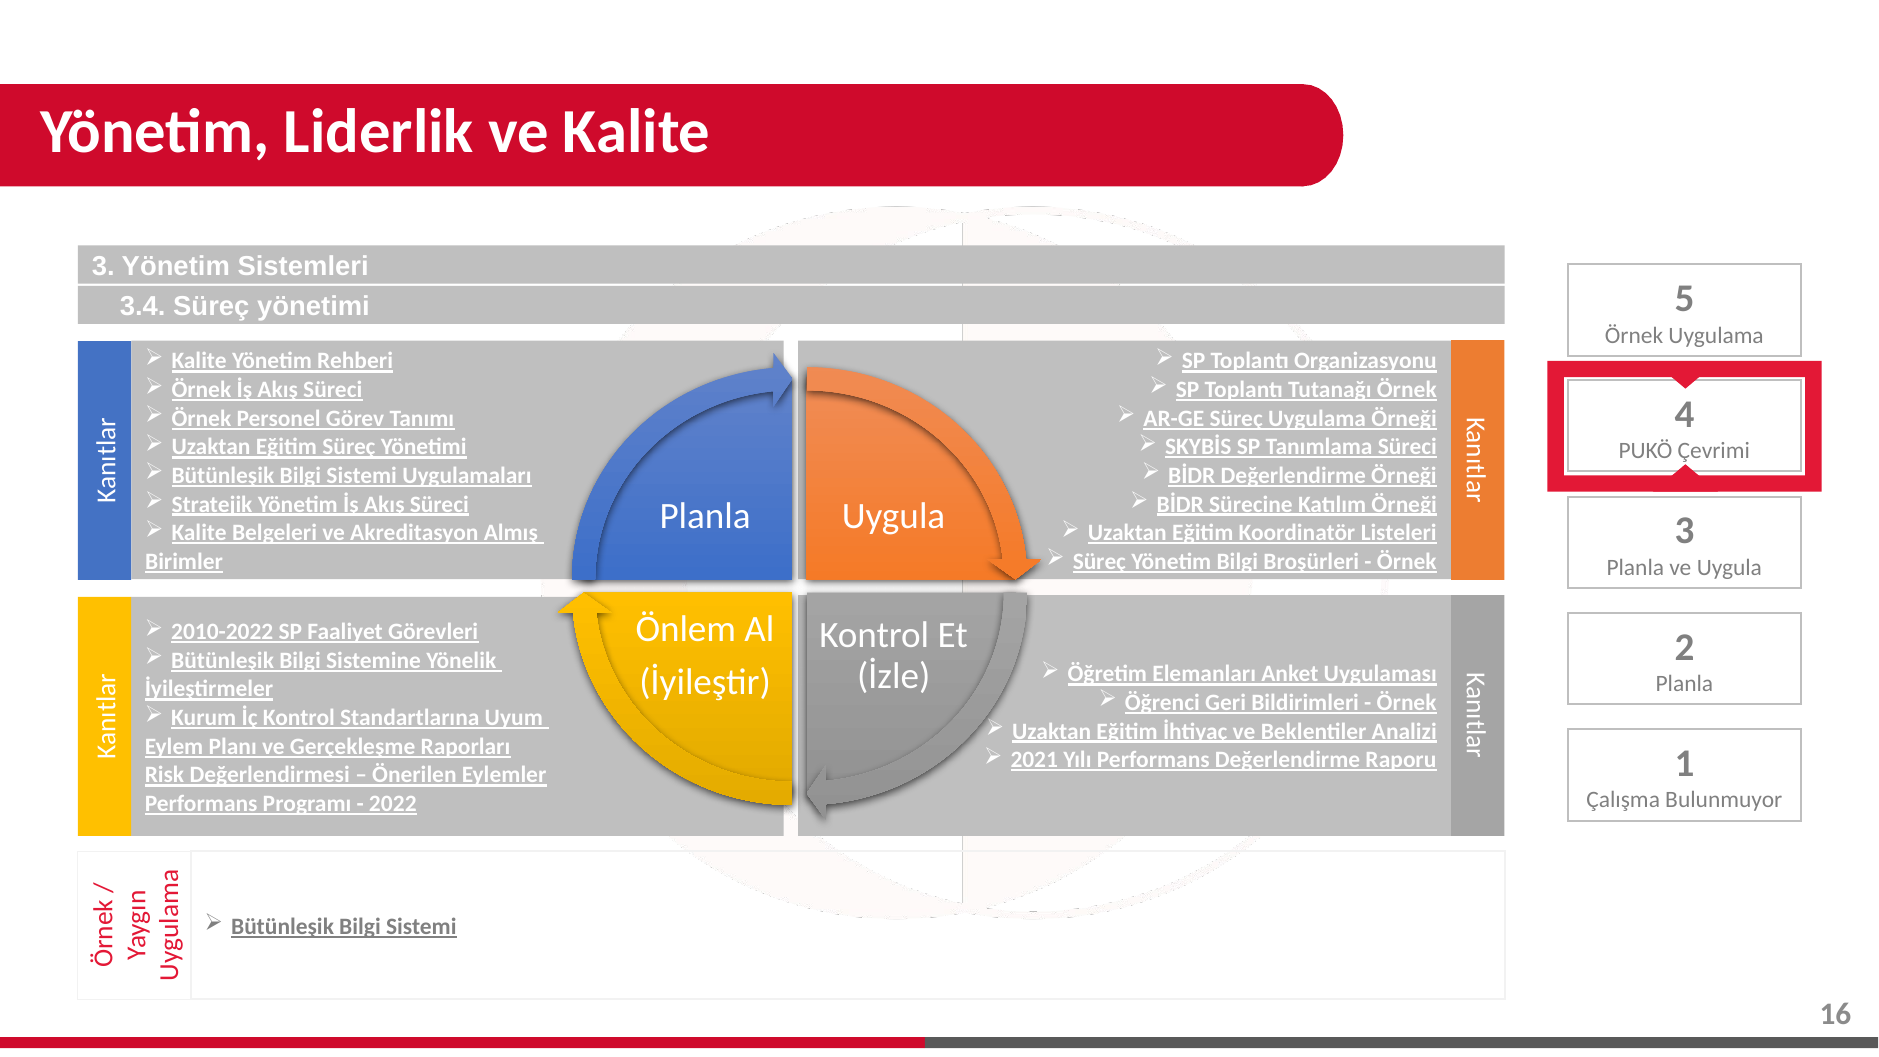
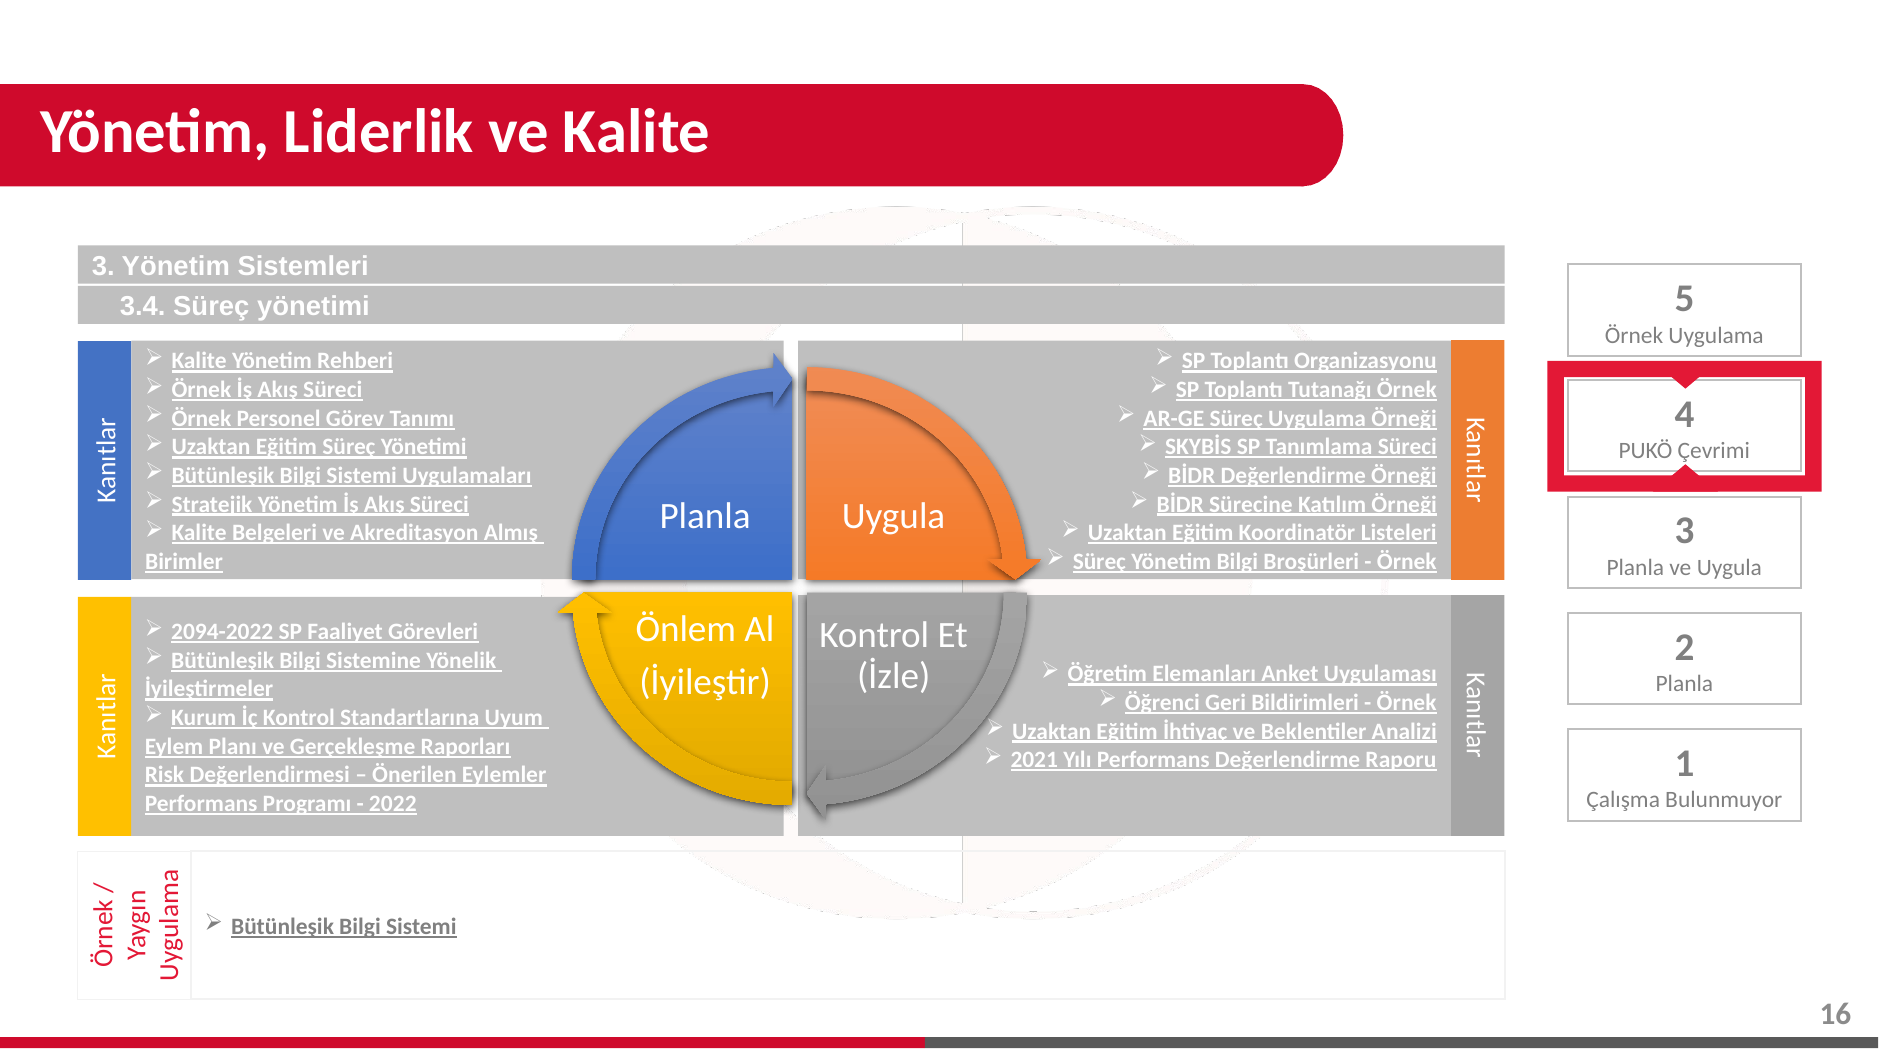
2010-2022: 2010-2022 -> 2094-2022 (222, 632)
